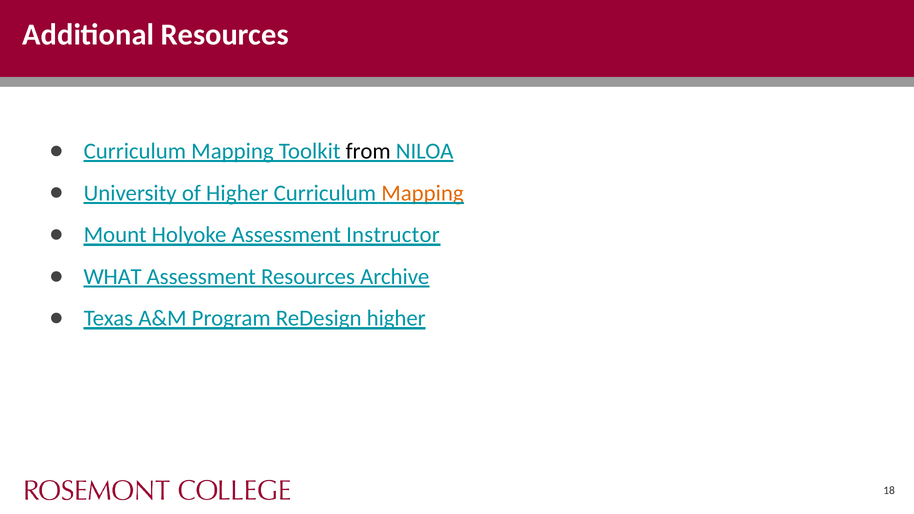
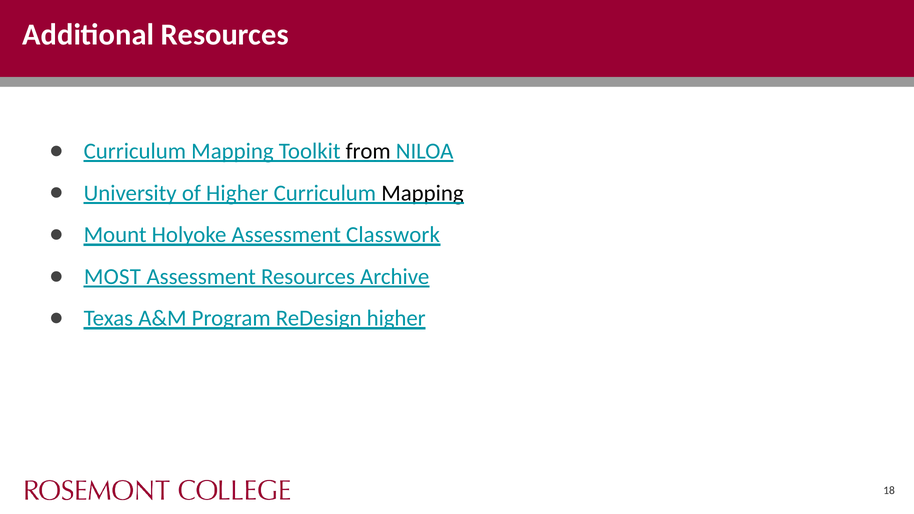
Mapping colour: orange -> black (422, 193)
Instructor: Instructor -> Classwork (393, 235)
WHAT: WHAT -> MOST (112, 277)
